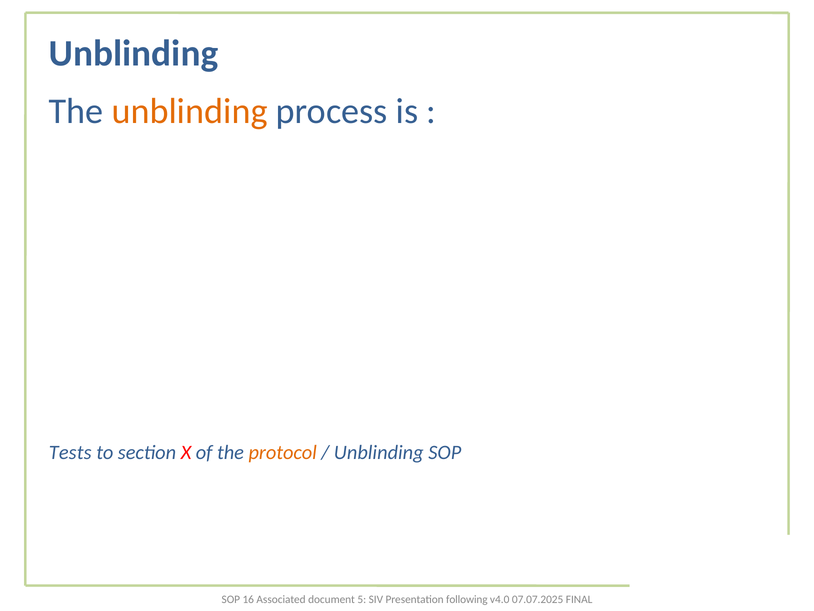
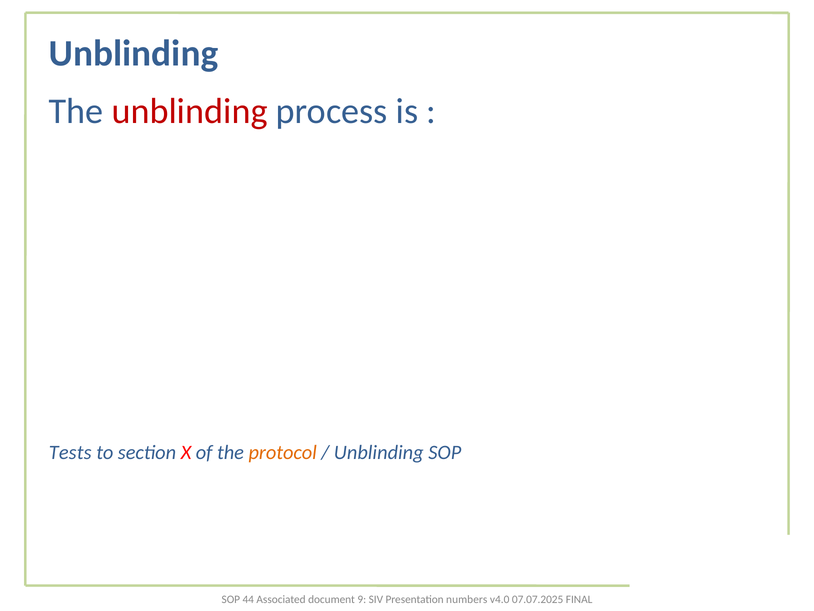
unblinding colour: orange -> red (190, 111)
16: 16 -> 44 (248, 599)
5: 5 -> 9 (362, 599)
following: following -> numbers (467, 599)
